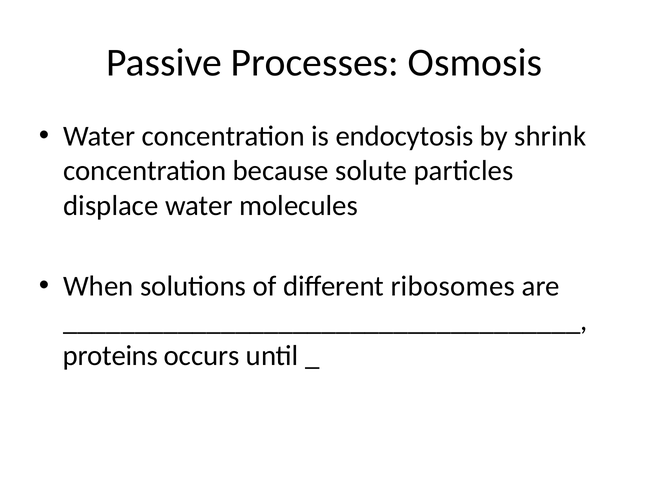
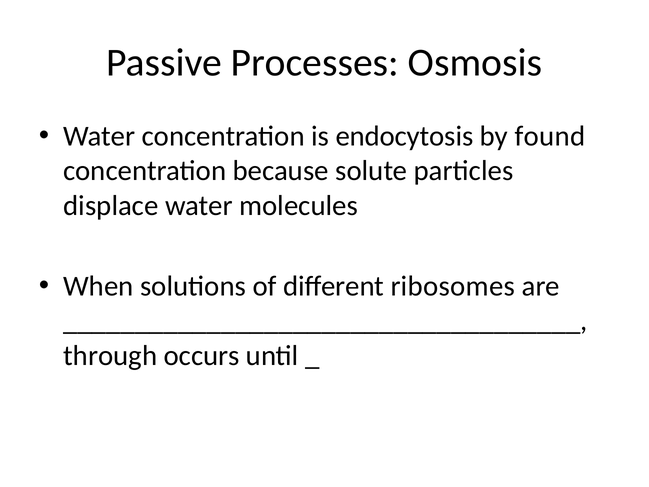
shrink: shrink -> found (550, 136)
proteins: proteins -> through (110, 355)
